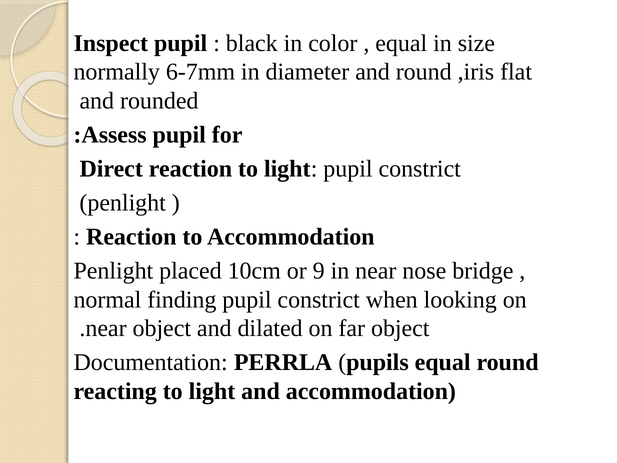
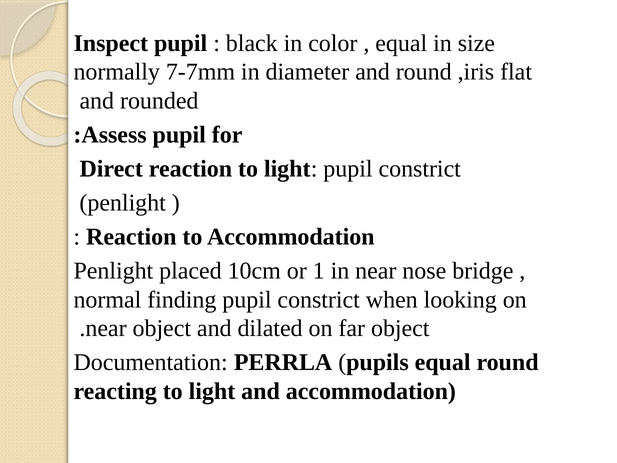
6-7mm: 6-7mm -> 7-7mm (200, 72)
9: 9 -> 1 (319, 271)
